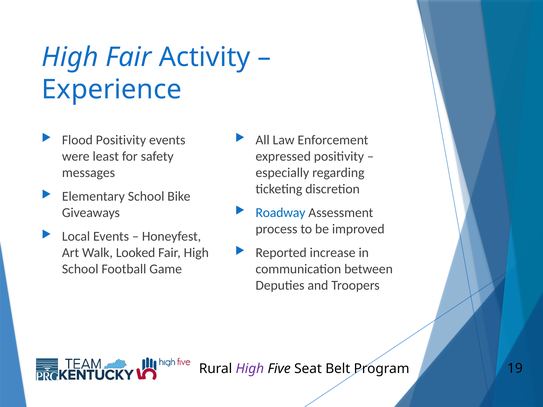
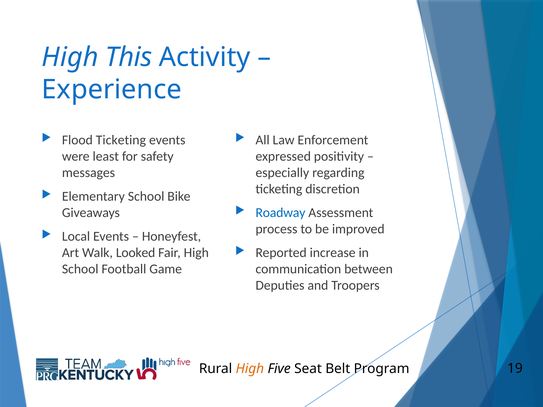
High Fair: Fair -> This (129, 57)
Flood Positivity: Positivity -> Ticketing (121, 140)
High colour: purple -> orange (250, 369)
